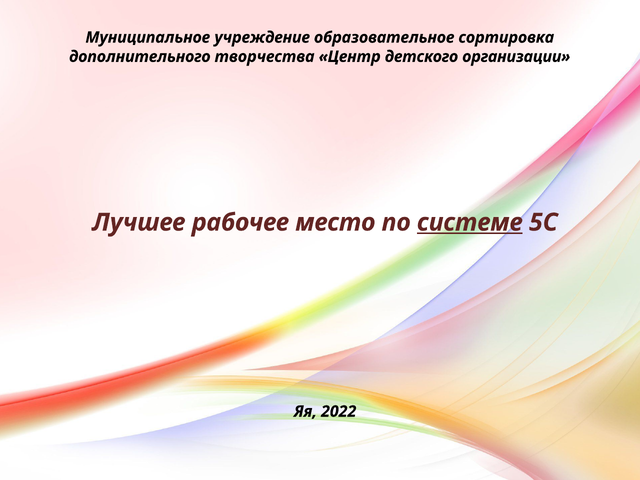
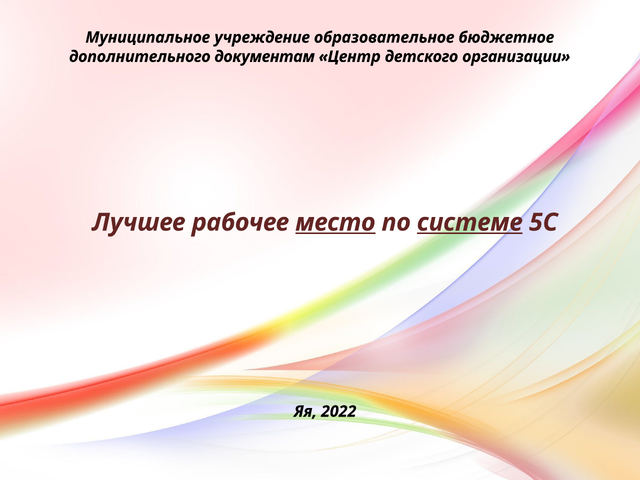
сортировка: сортировка -> бюджетное (506, 37)
творчества: творчества -> документам (265, 57)
место underline: none -> present (335, 222)
